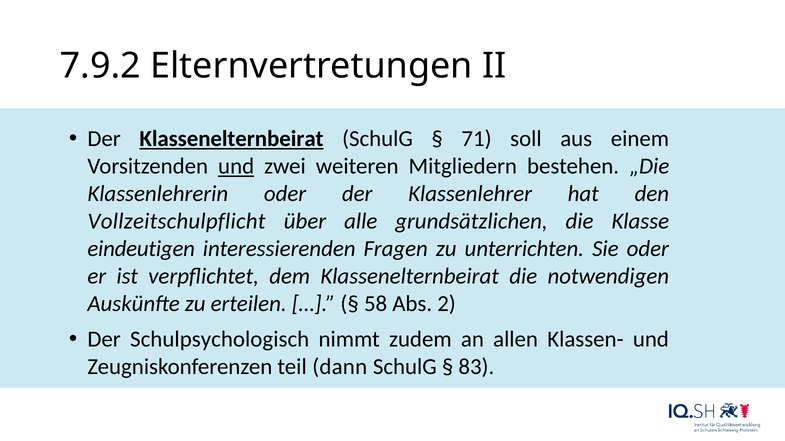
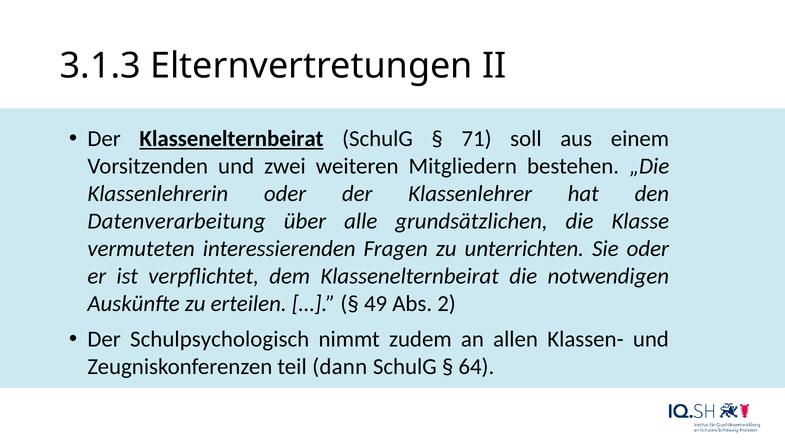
7.9.2: 7.9.2 -> 3.1.3 (100, 66)
und underline: present -> none (236, 166)
Vollzeitschulpflicht: Vollzeitschulpflicht -> Datenverarbeitung (177, 221)
eindeutigen: eindeutigen -> vermuteten (141, 249)
58: 58 -> 49 (376, 304)
83: 83 -> 64 (476, 367)
